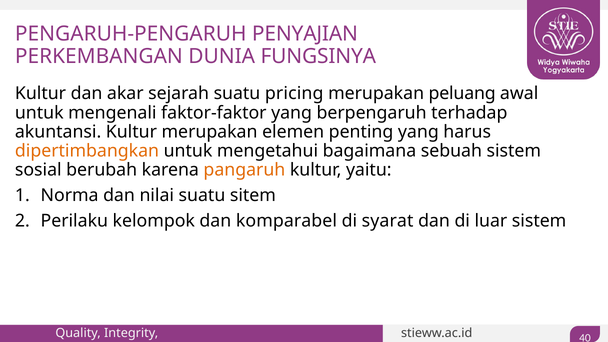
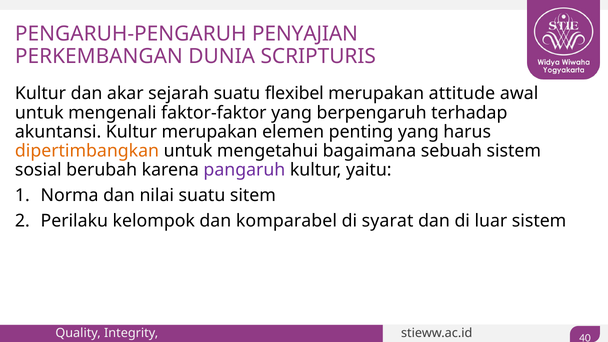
FUNGSINYA: FUNGSINYA -> SCRIPTURIS (318, 56)
pricing: pricing -> flexibel (294, 94)
peluang: peluang -> attitude (462, 94)
pangaruh colour: orange -> purple (244, 170)
